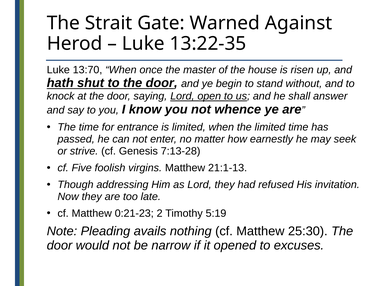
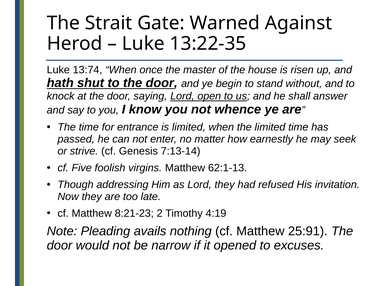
13:70: 13:70 -> 13:74 (88, 70)
7:13-28: 7:13-28 -> 7:13-14 (181, 151)
21:1-13: 21:1-13 -> 62:1-13 (228, 168)
0:21-23: 0:21-23 -> 8:21-23 (134, 214)
5:19: 5:19 -> 4:19 (216, 214)
25:30: 25:30 -> 25:91 (308, 232)
